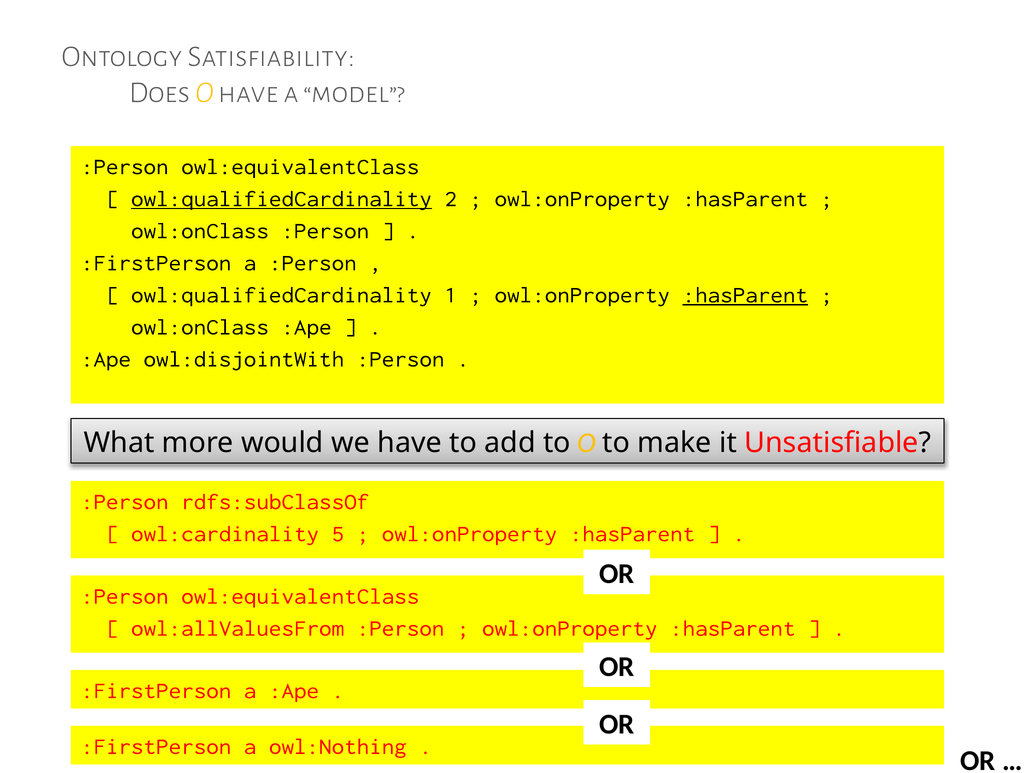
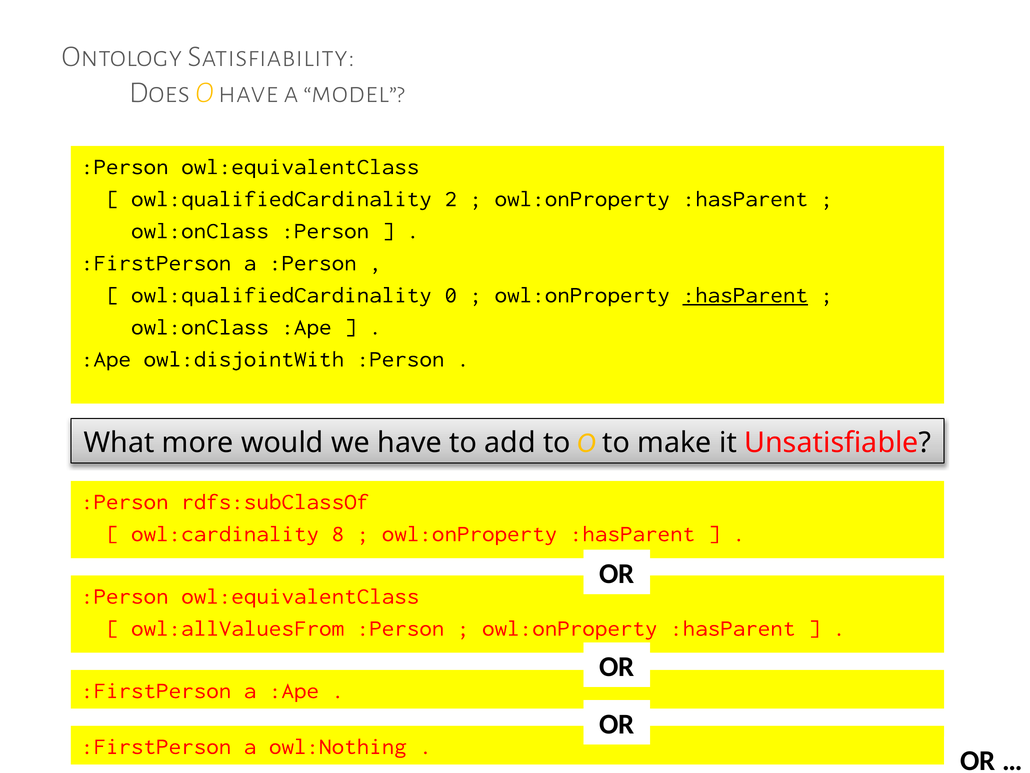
owl:qualifiedCardinality underline: present -> none (281, 198)
1: 1 -> 0 (451, 295)
5: 5 -> 8 (338, 533)
